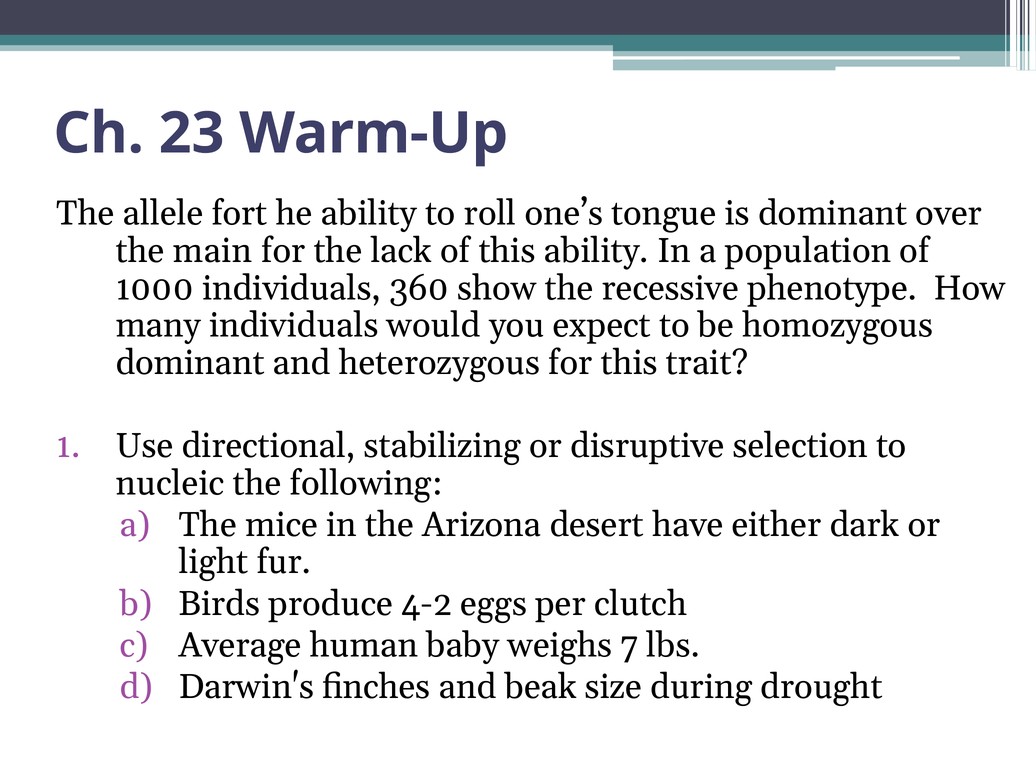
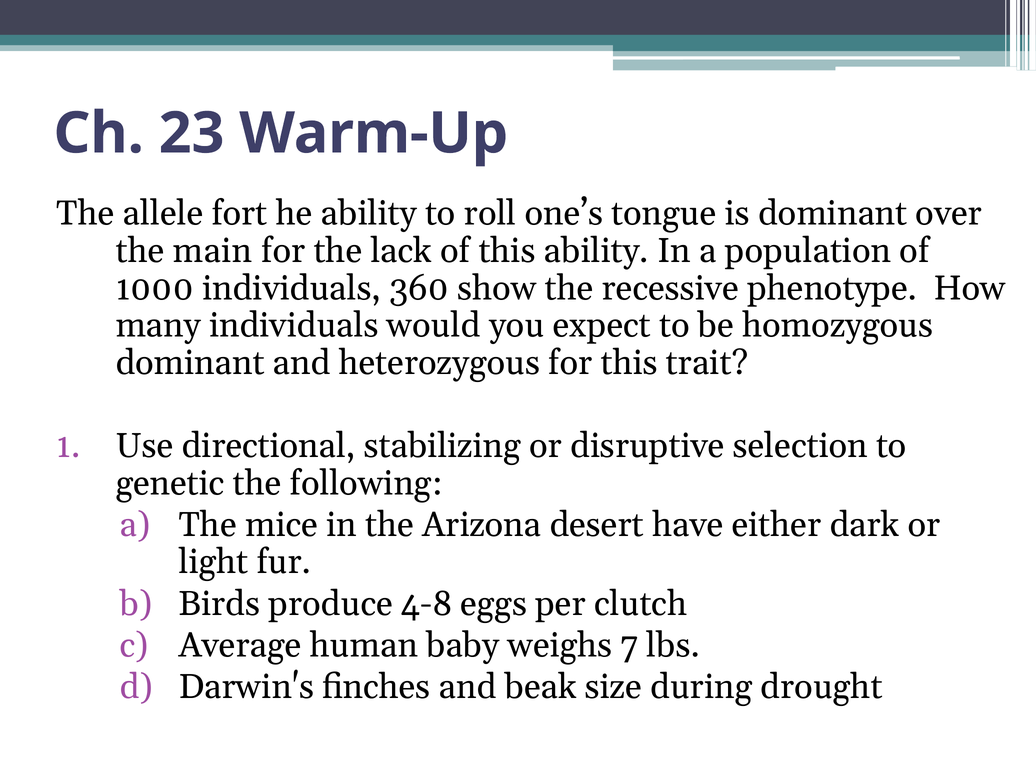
nucleic: nucleic -> genetic (170, 483)
4-2: 4-2 -> 4-8 (427, 604)
